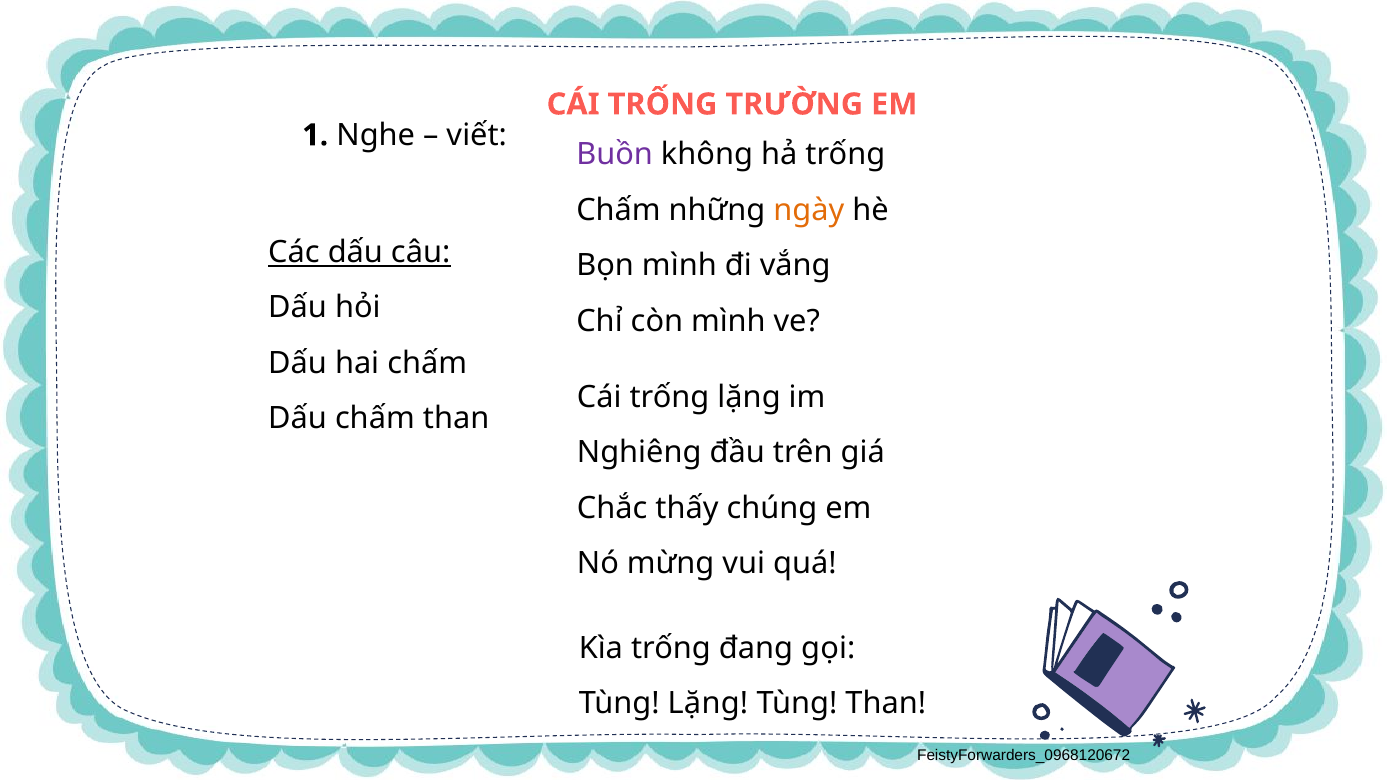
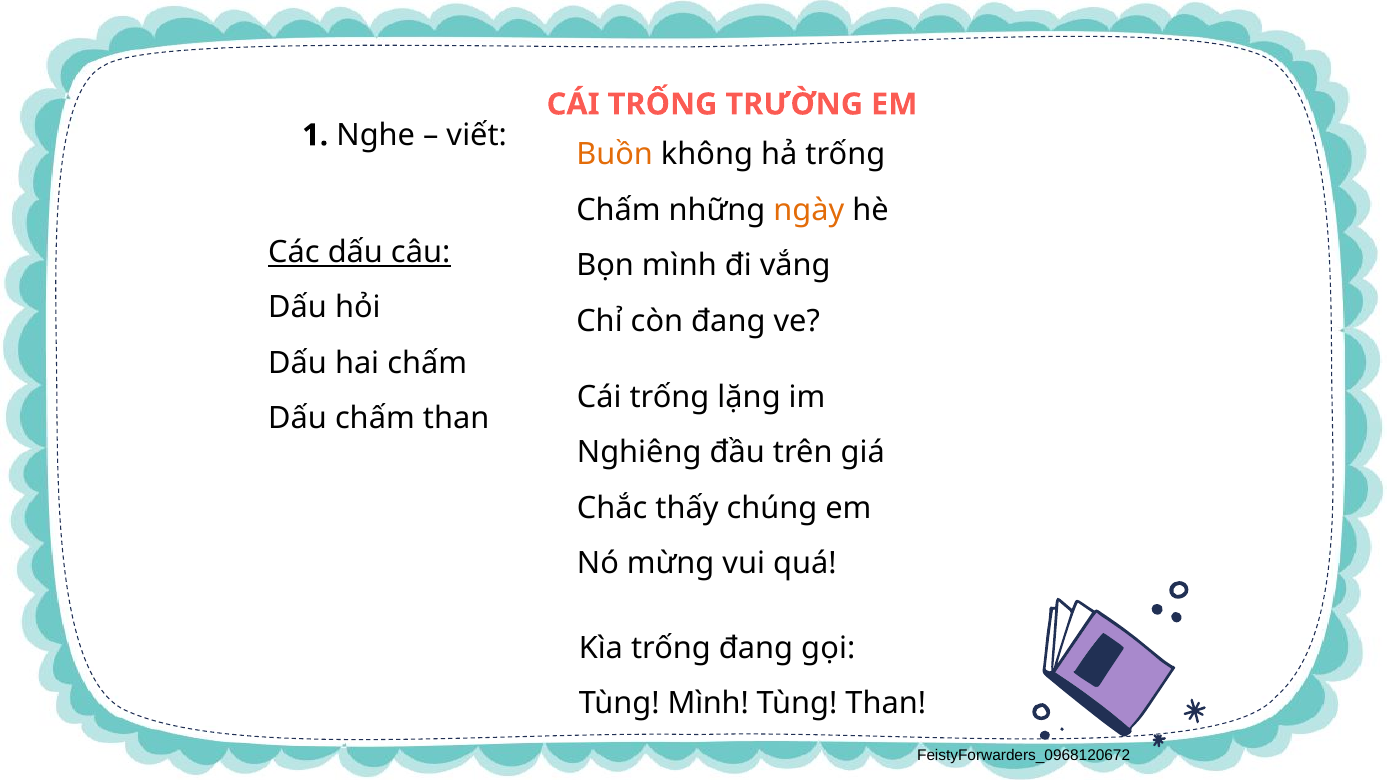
Buồn colour: purple -> orange (615, 154)
còn mình: mình -> đang (728, 321)
Tùng Lặng: Lặng -> Mình (708, 704)
